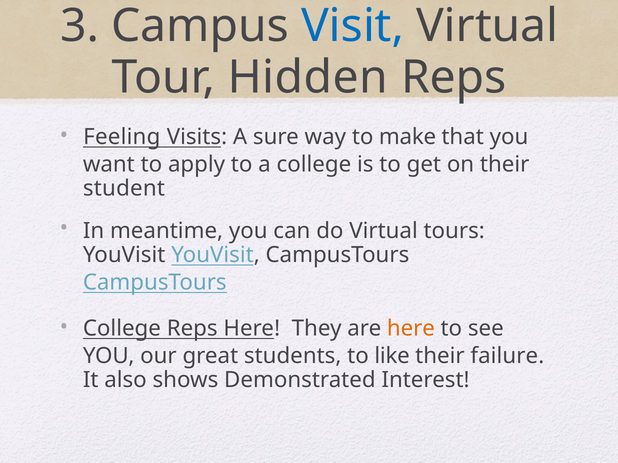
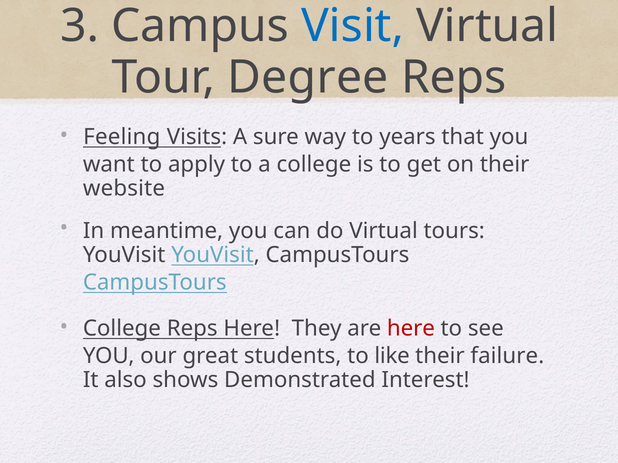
Hidden: Hidden -> Degree (308, 77)
make: make -> years (407, 137)
student: student -> website (124, 189)
here colour: orange -> red (411, 329)
